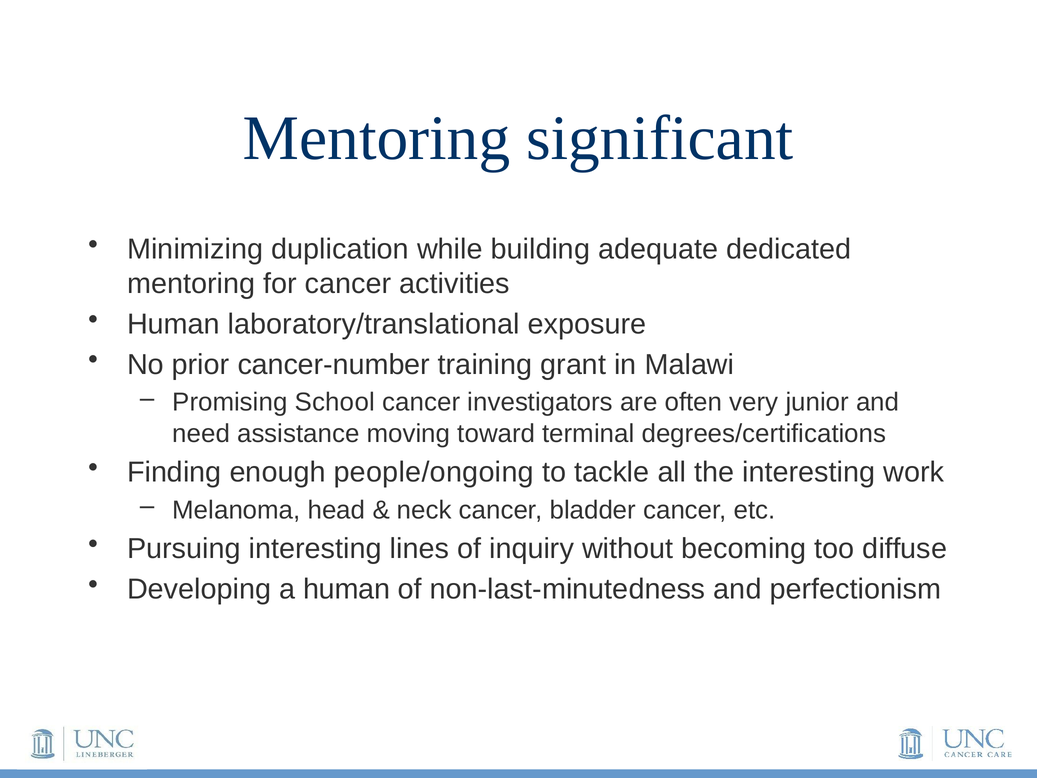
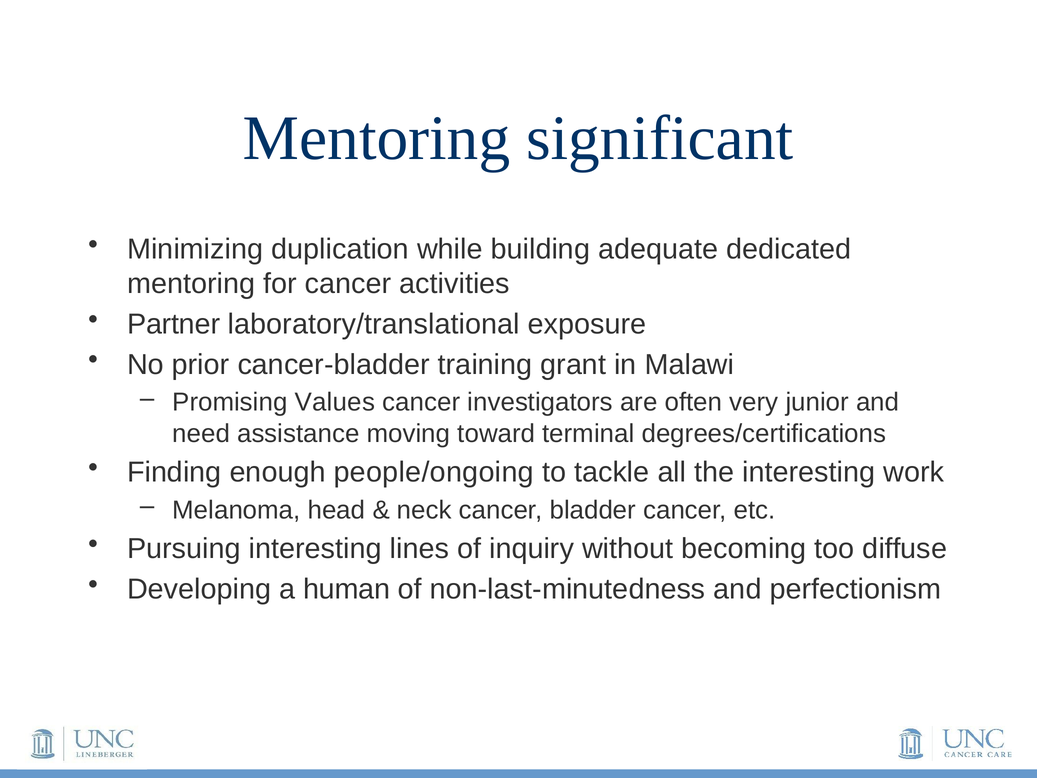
Human: Human -> Partner (174, 324)
cancer-number: cancer-number -> cancer-bladder (334, 364)
School: School -> Values (335, 402)
